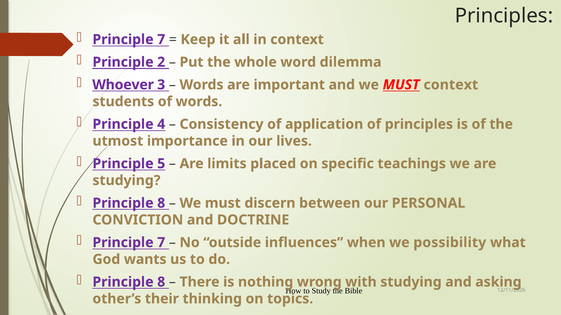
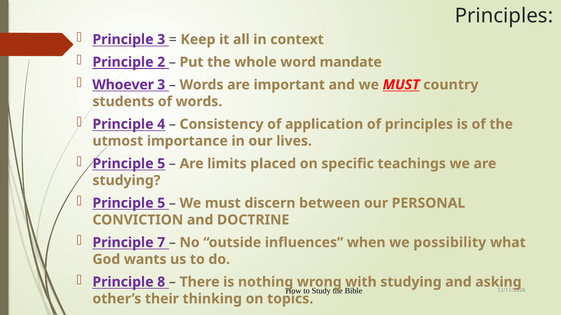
7: 7 -> 3 (161, 40)
dilemma: dilemma -> mandate (351, 62)
MUST context: context -> country (451, 85)
8: 8 -> 5 (161, 203)
